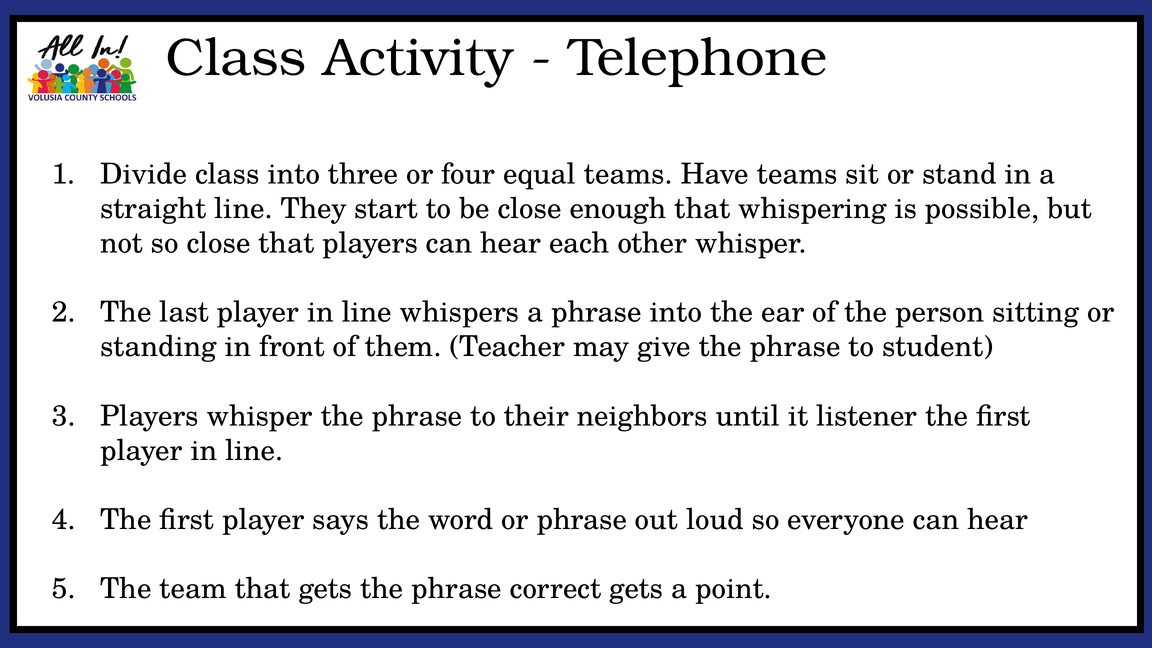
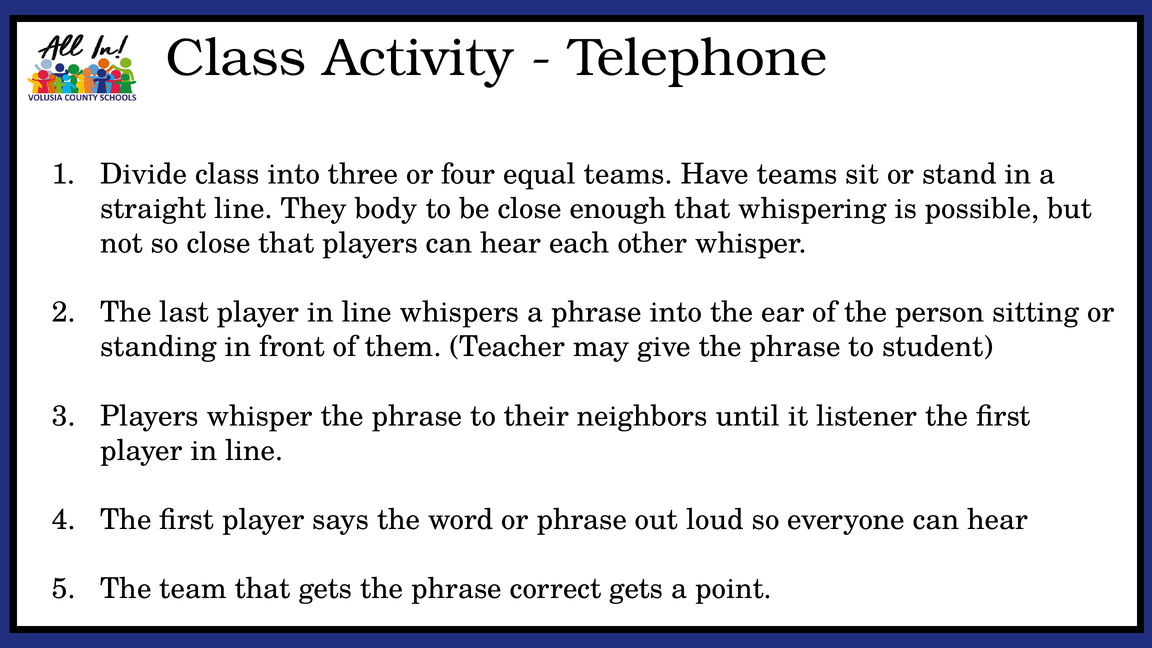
start: start -> body (386, 209)
